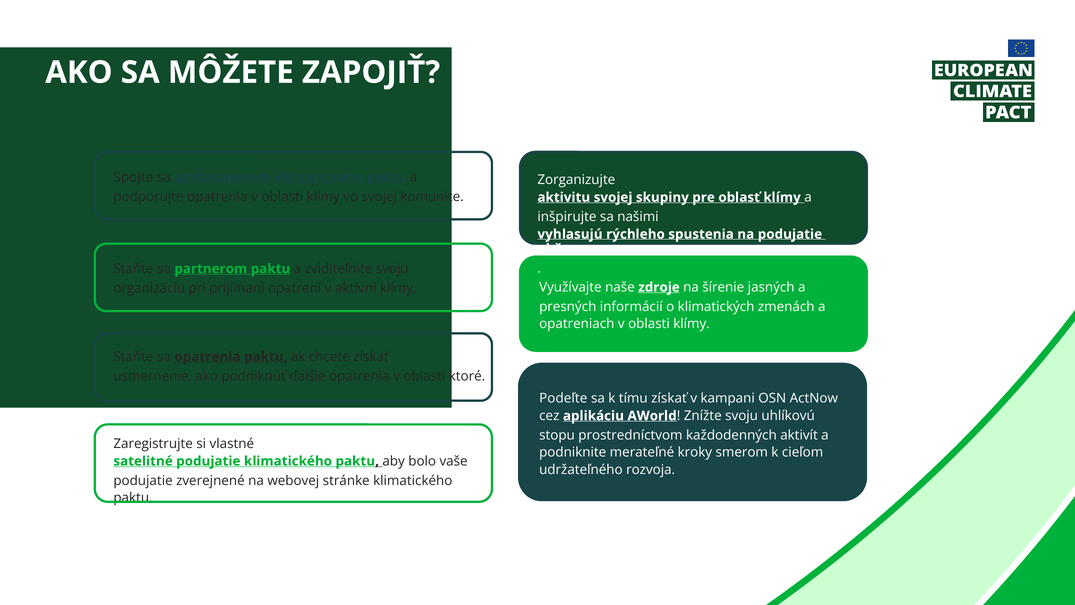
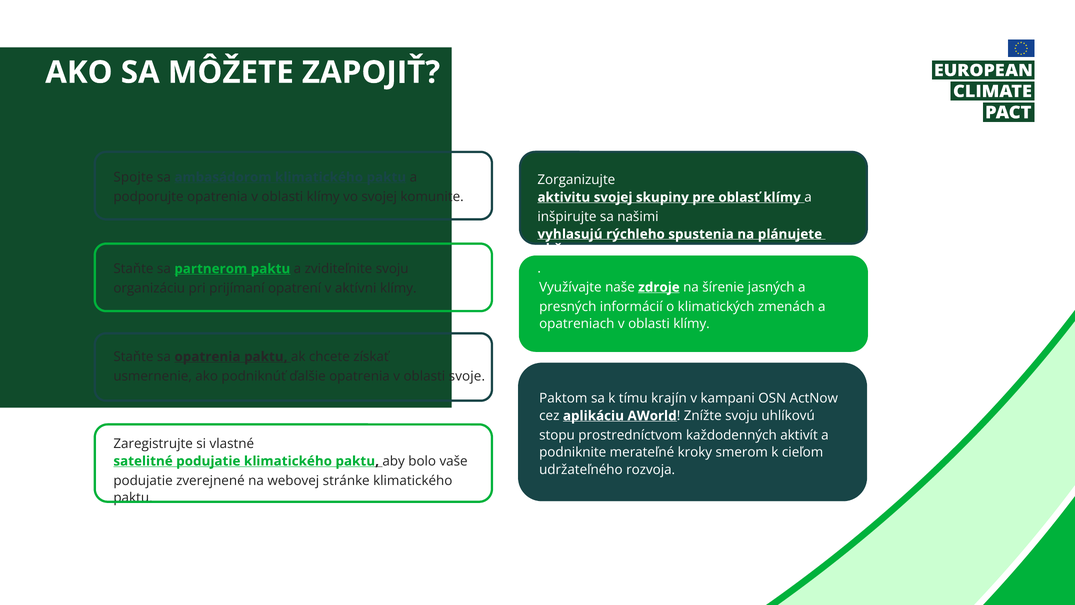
na podujatie: podujatie -> plánujete (790, 234)
ktoré: ktoré -> svoje (467, 376)
Podeľte: Podeľte -> Paktom (563, 398)
tímu získať: získať -> krajín (669, 398)
